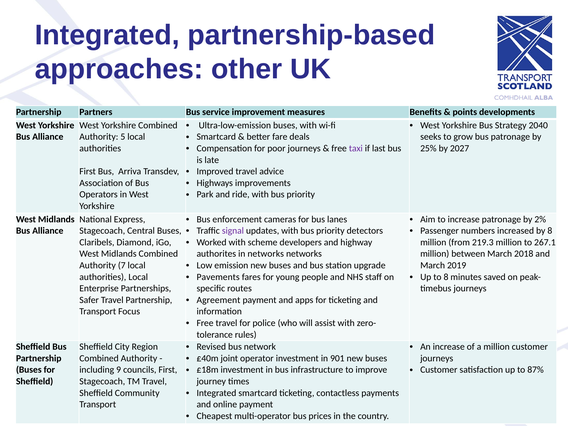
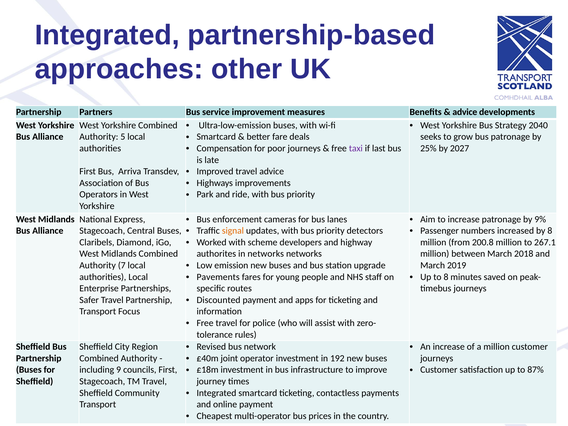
points: points -> advice (465, 112)
2%: 2% -> 9% (540, 219)
signal colour: purple -> orange (233, 231)
219.3: 219.3 -> 200.8 (483, 242)
Agreement: Agreement -> Discounted (219, 300)
901: 901 -> 192 (337, 358)
